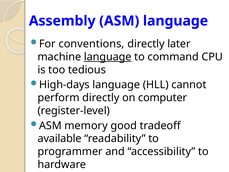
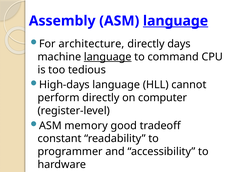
language underline: none -> present (176, 21)
conventions: conventions -> architecture (91, 44)
later: later -> days (179, 44)
available: available -> constant (60, 138)
